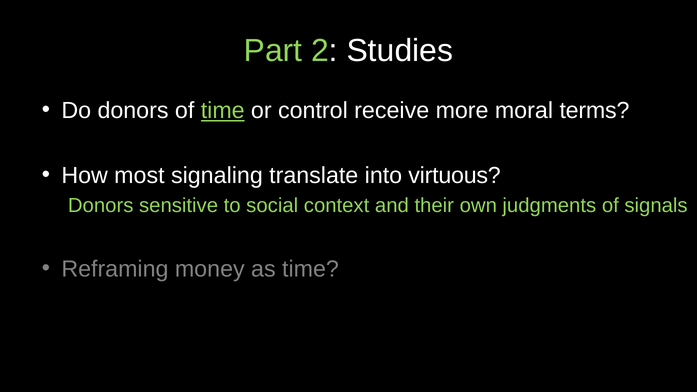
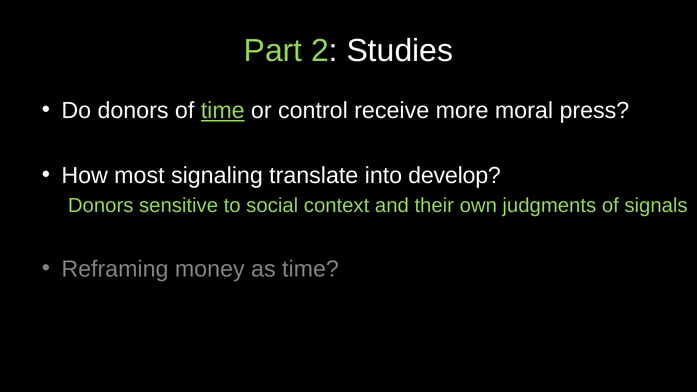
terms: terms -> press (594, 111)
virtuous: virtuous -> develop (455, 176)
